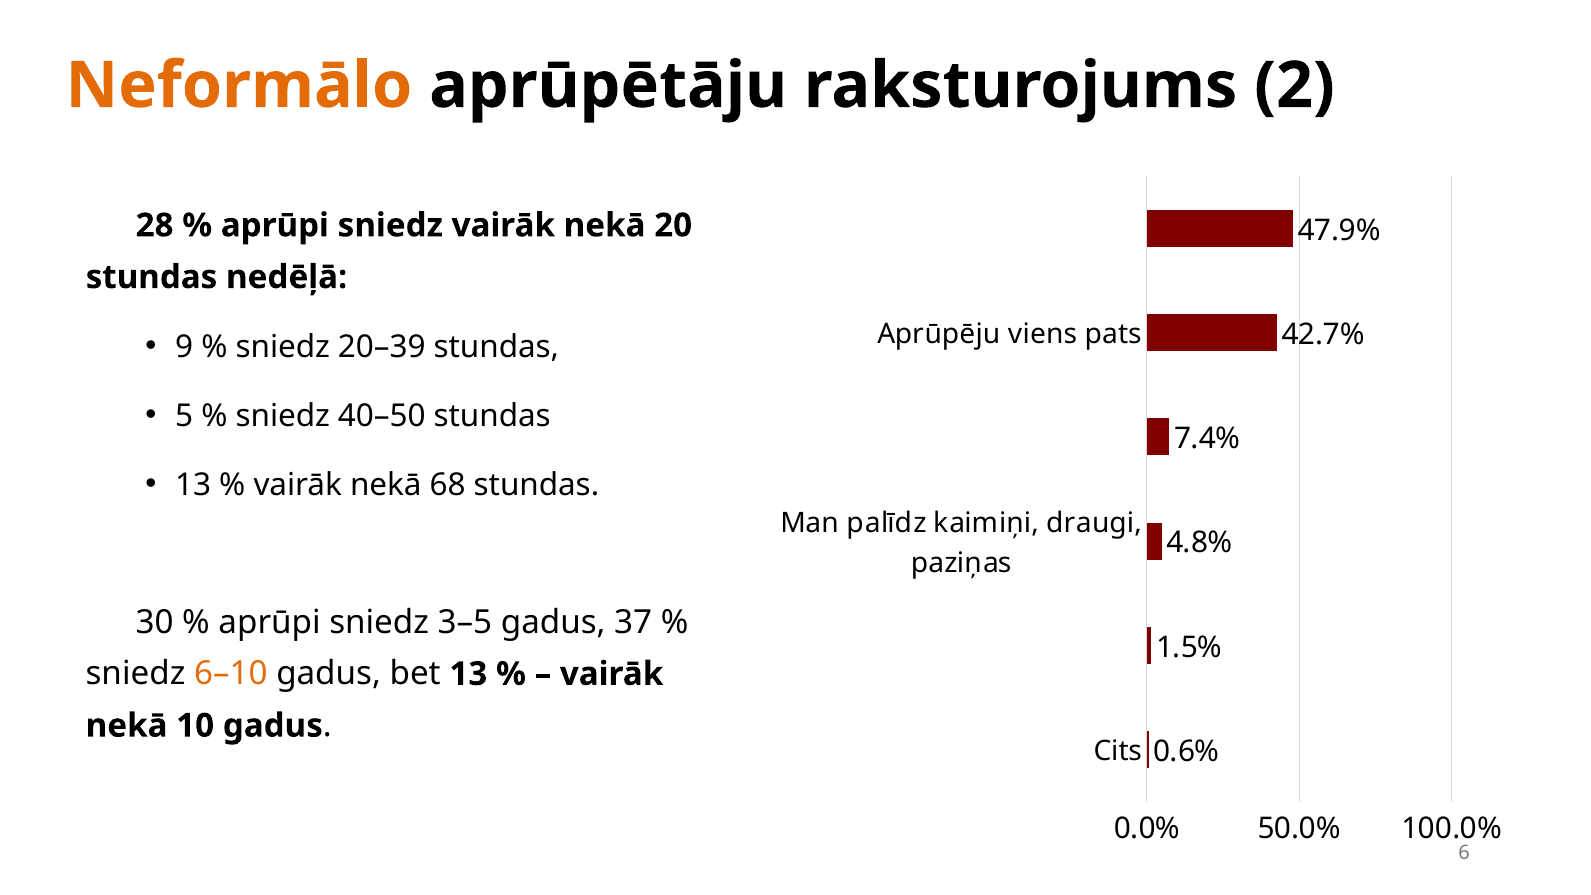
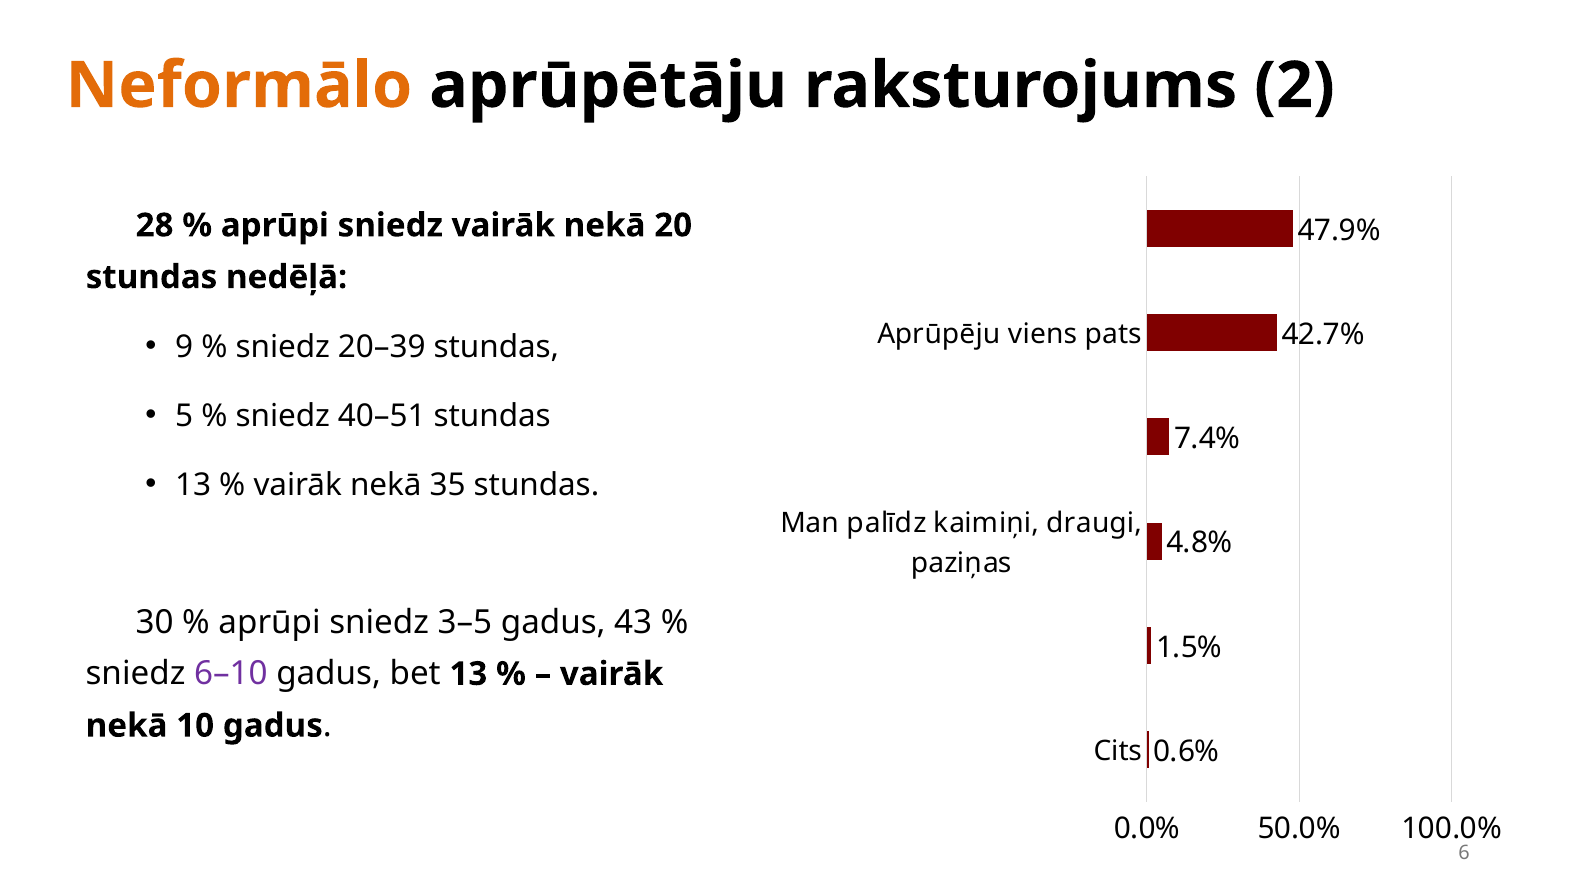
40–50: 40–50 -> 40–51 (382, 416)
68: 68 -> 35 (448, 485)
37: 37 -> 43 (633, 622)
6–10 colour: orange -> purple (231, 674)
